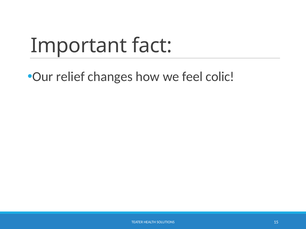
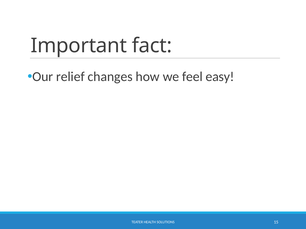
colic: colic -> easy (220, 77)
